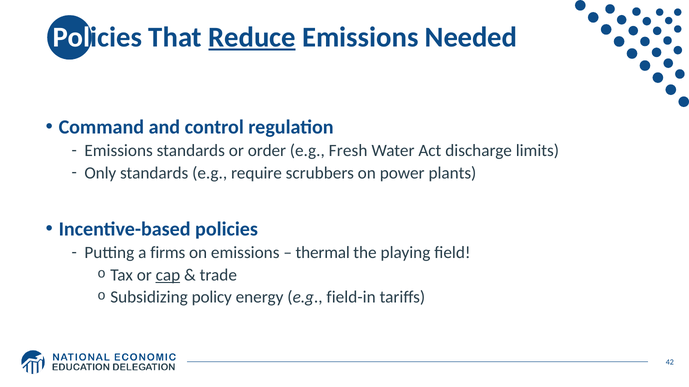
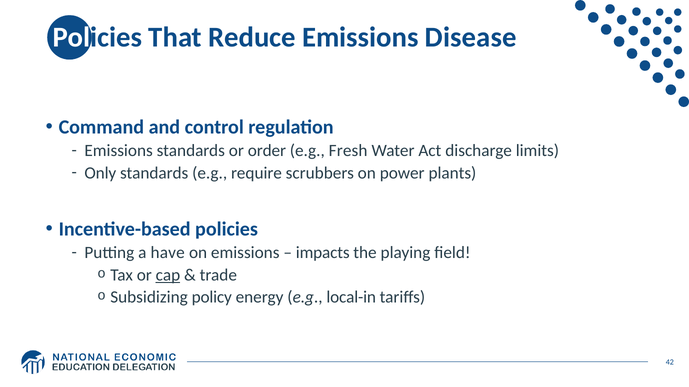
Reduce underline: present -> none (252, 37)
Needed: Needed -> Disease (471, 37)
firms: firms -> have (168, 253)
thermal: thermal -> impacts (323, 253)
field-in: field-in -> local-in (351, 297)
